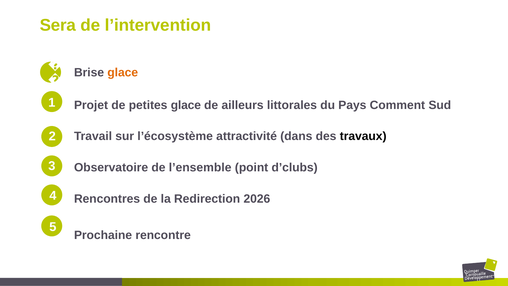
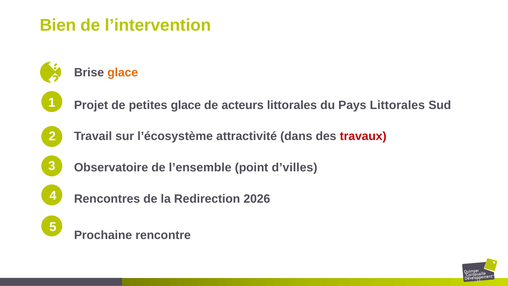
Sera: Sera -> Bien (58, 25)
ailleurs: ailleurs -> acteurs (243, 105)
Pays Comment: Comment -> Littorales (397, 105)
travaux colour: black -> red (363, 136)
d’clubs: d’clubs -> d’villes (295, 167)
